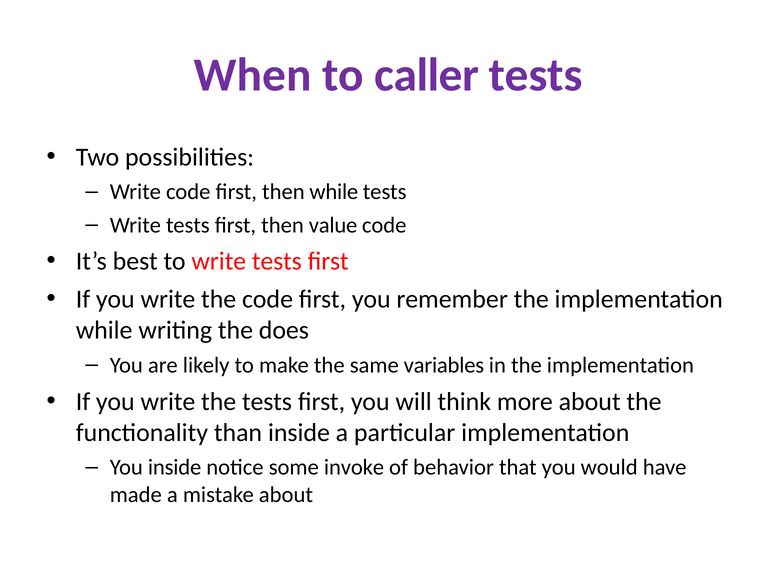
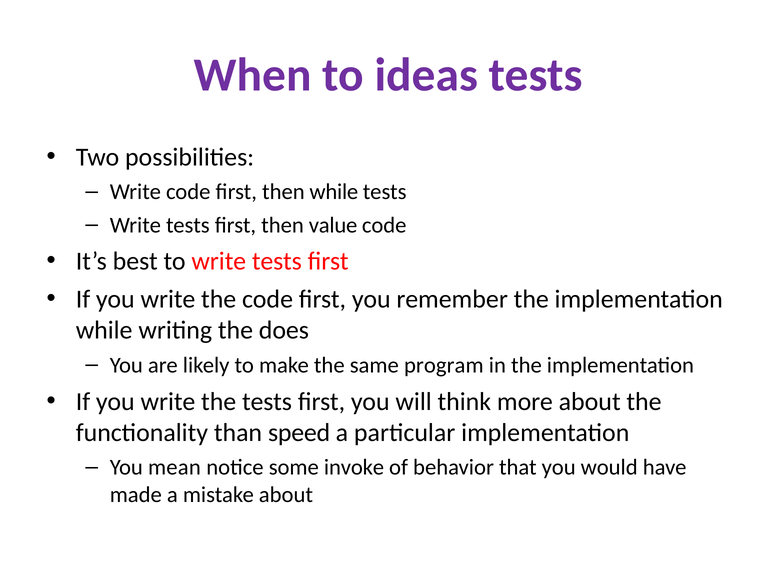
caller: caller -> ideas (426, 75)
variables: variables -> program (444, 366)
than inside: inside -> speed (299, 433)
You inside: inside -> mean (174, 468)
